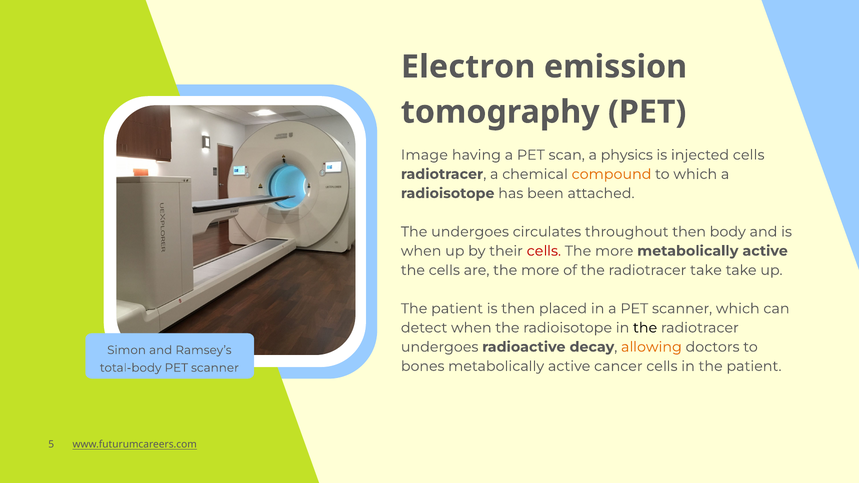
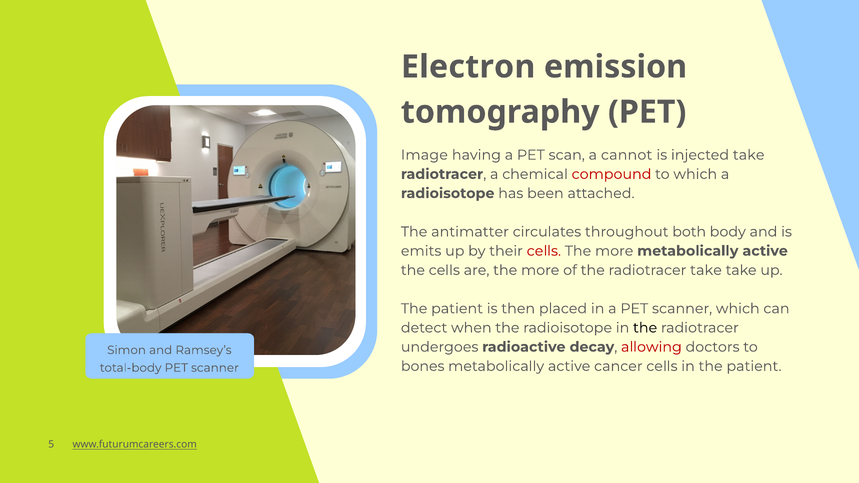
physics: physics -> cannot (627, 155)
injected cells: cells -> take (749, 155)
compound colour: orange -> red (612, 174)
The undergoes: undergoes -> antimatter (470, 232)
throughout then: then -> both (689, 232)
when: when -> emits (421, 251)
allowing colour: orange -> red (651, 347)
